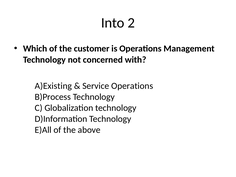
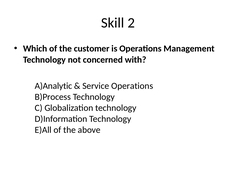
Into: Into -> Skill (113, 23)
A)Existing: A)Existing -> A)Analytic (53, 86)
